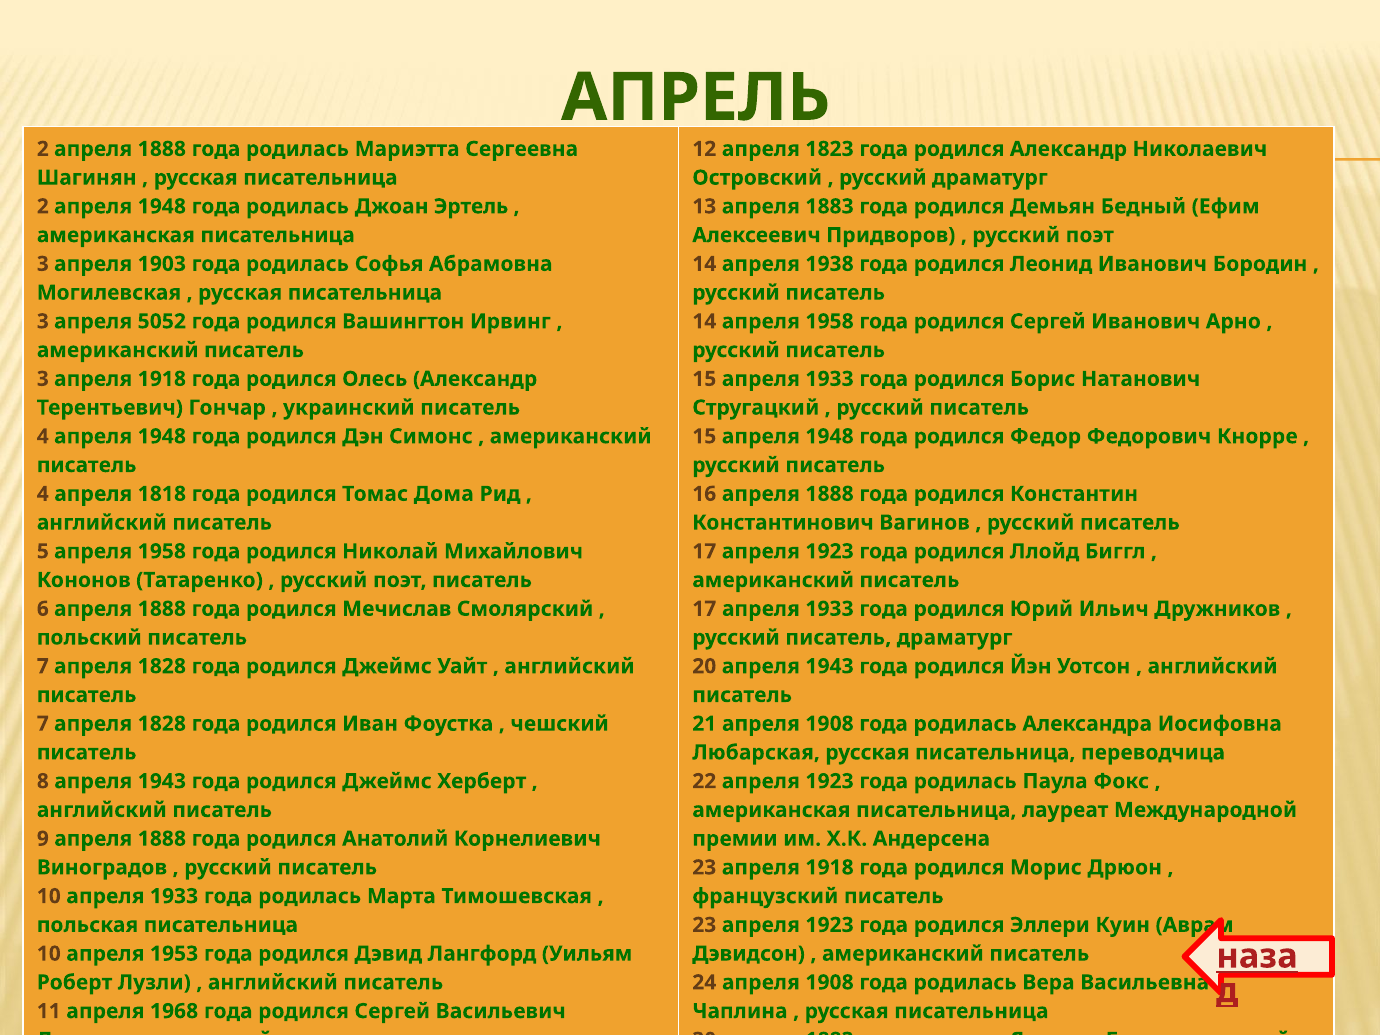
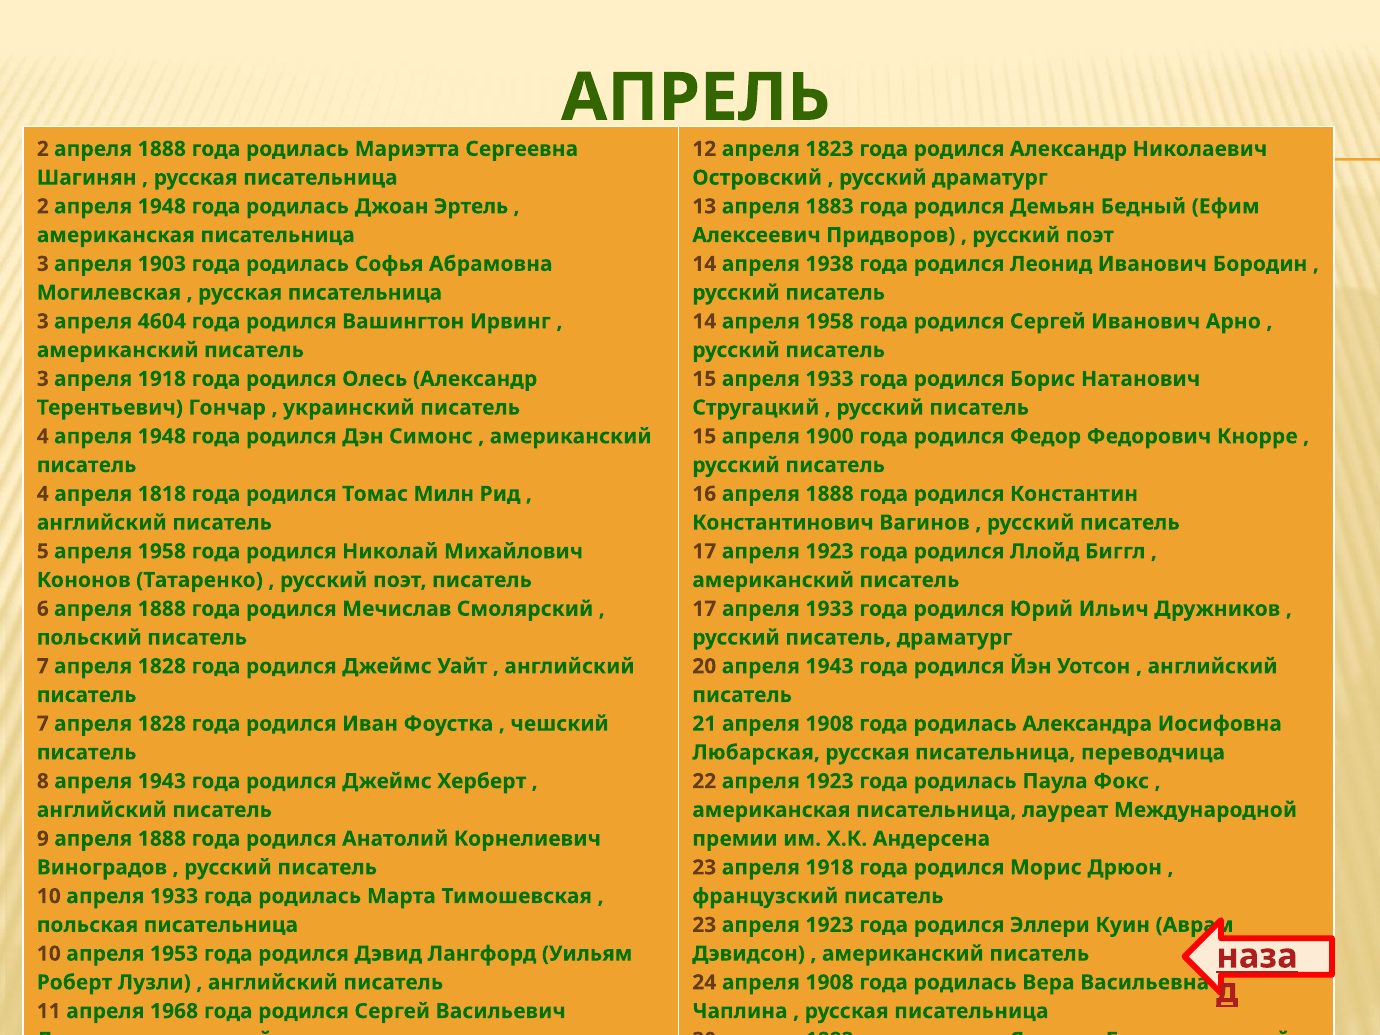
5052: 5052 -> 4604 (162, 321)
15 апреля 1948: 1948 -> 1900 (830, 436)
Дома: Дома -> Милн (444, 494)
